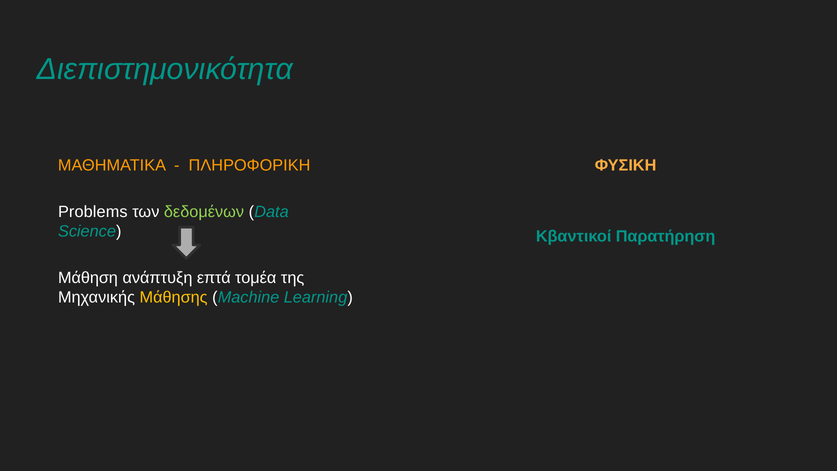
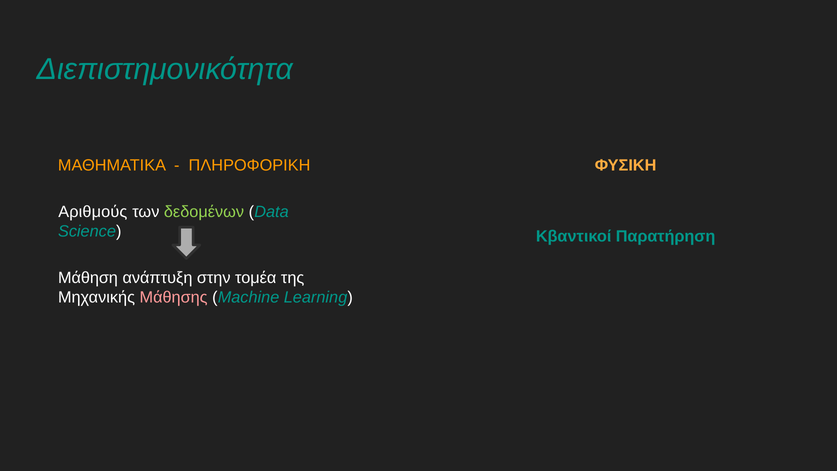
Problems: Problems -> Αριθμούς (93, 212)
επτά: επτά -> στην (214, 278)
Μάθησης colour: yellow -> pink (174, 297)
